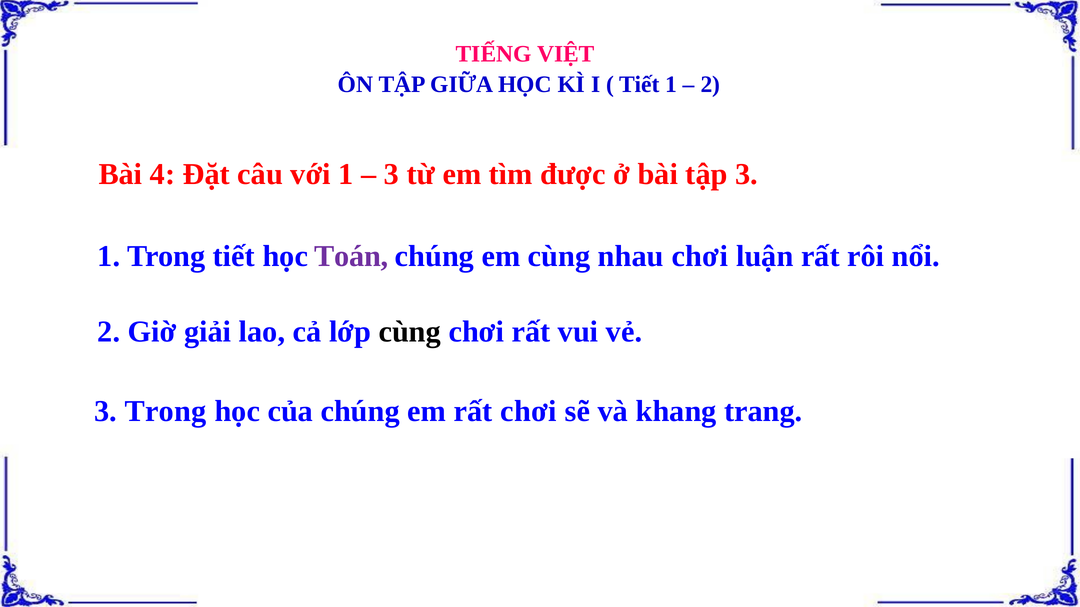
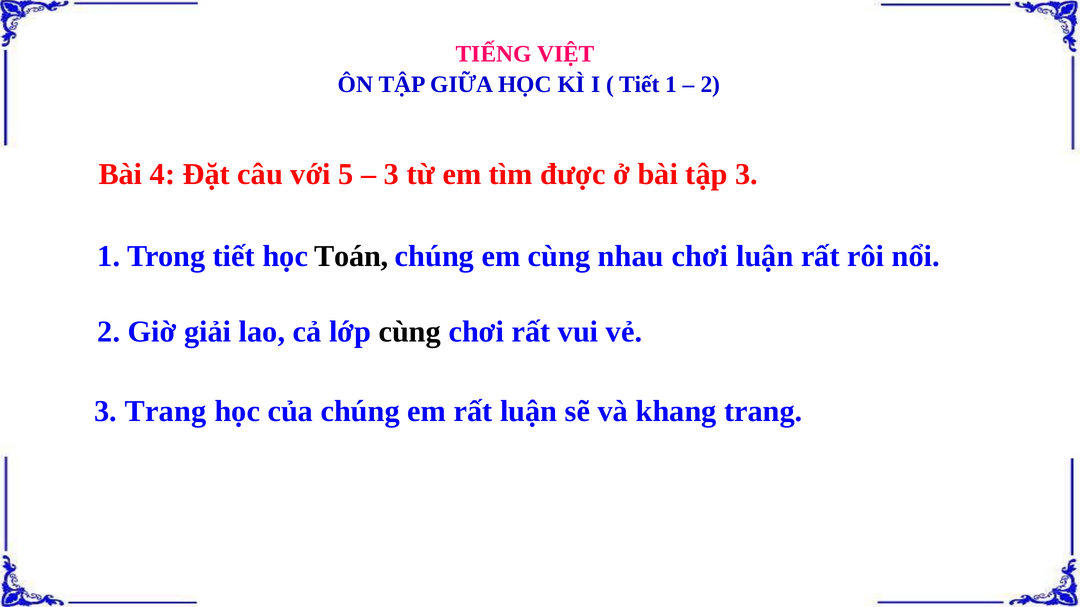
với 1: 1 -> 5 (346, 174)
Toán colour: purple -> black (351, 256)
3 Trong: Trong -> Trang (166, 411)
rất chơi: chơi -> luận (529, 411)
